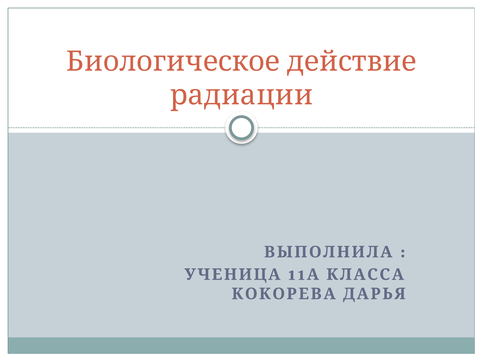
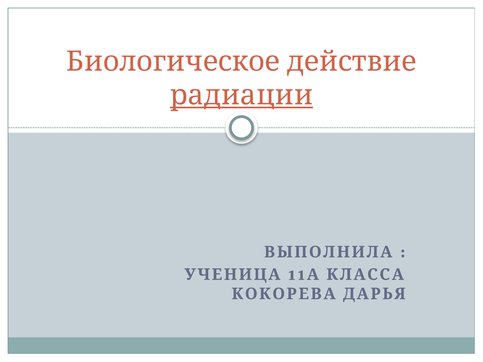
радиации underline: none -> present (241, 95)
